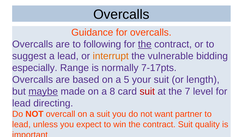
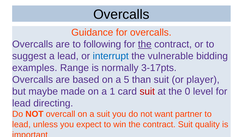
interrupt colour: orange -> blue (111, 56)
especially: especially -> examples (35, 68)
7-17pts: 7-17pts -> 3-17pts (159, 68)
your: your -> than (142, 79)
length: length -> player (203, 79)
maybe underline: present -> none (43, 91)
8: 8 -> 1 (112, 91)
7: 7 -> 0 (188, 91)
